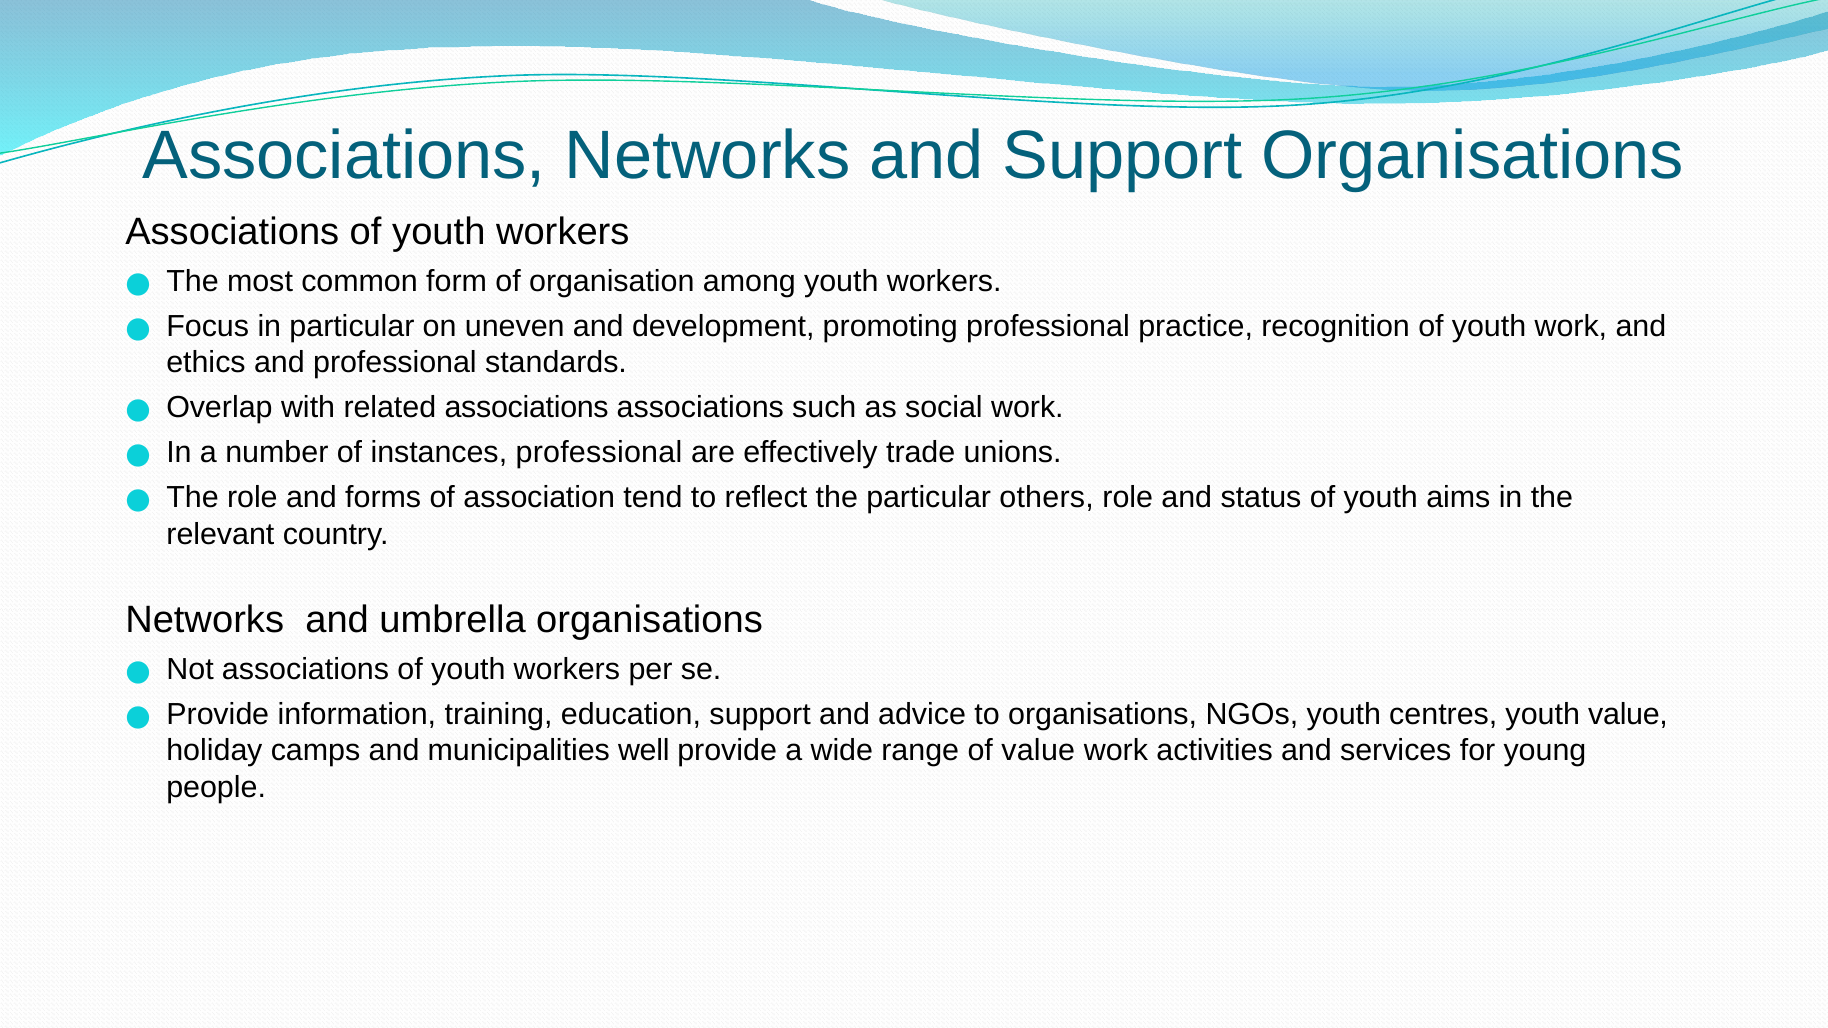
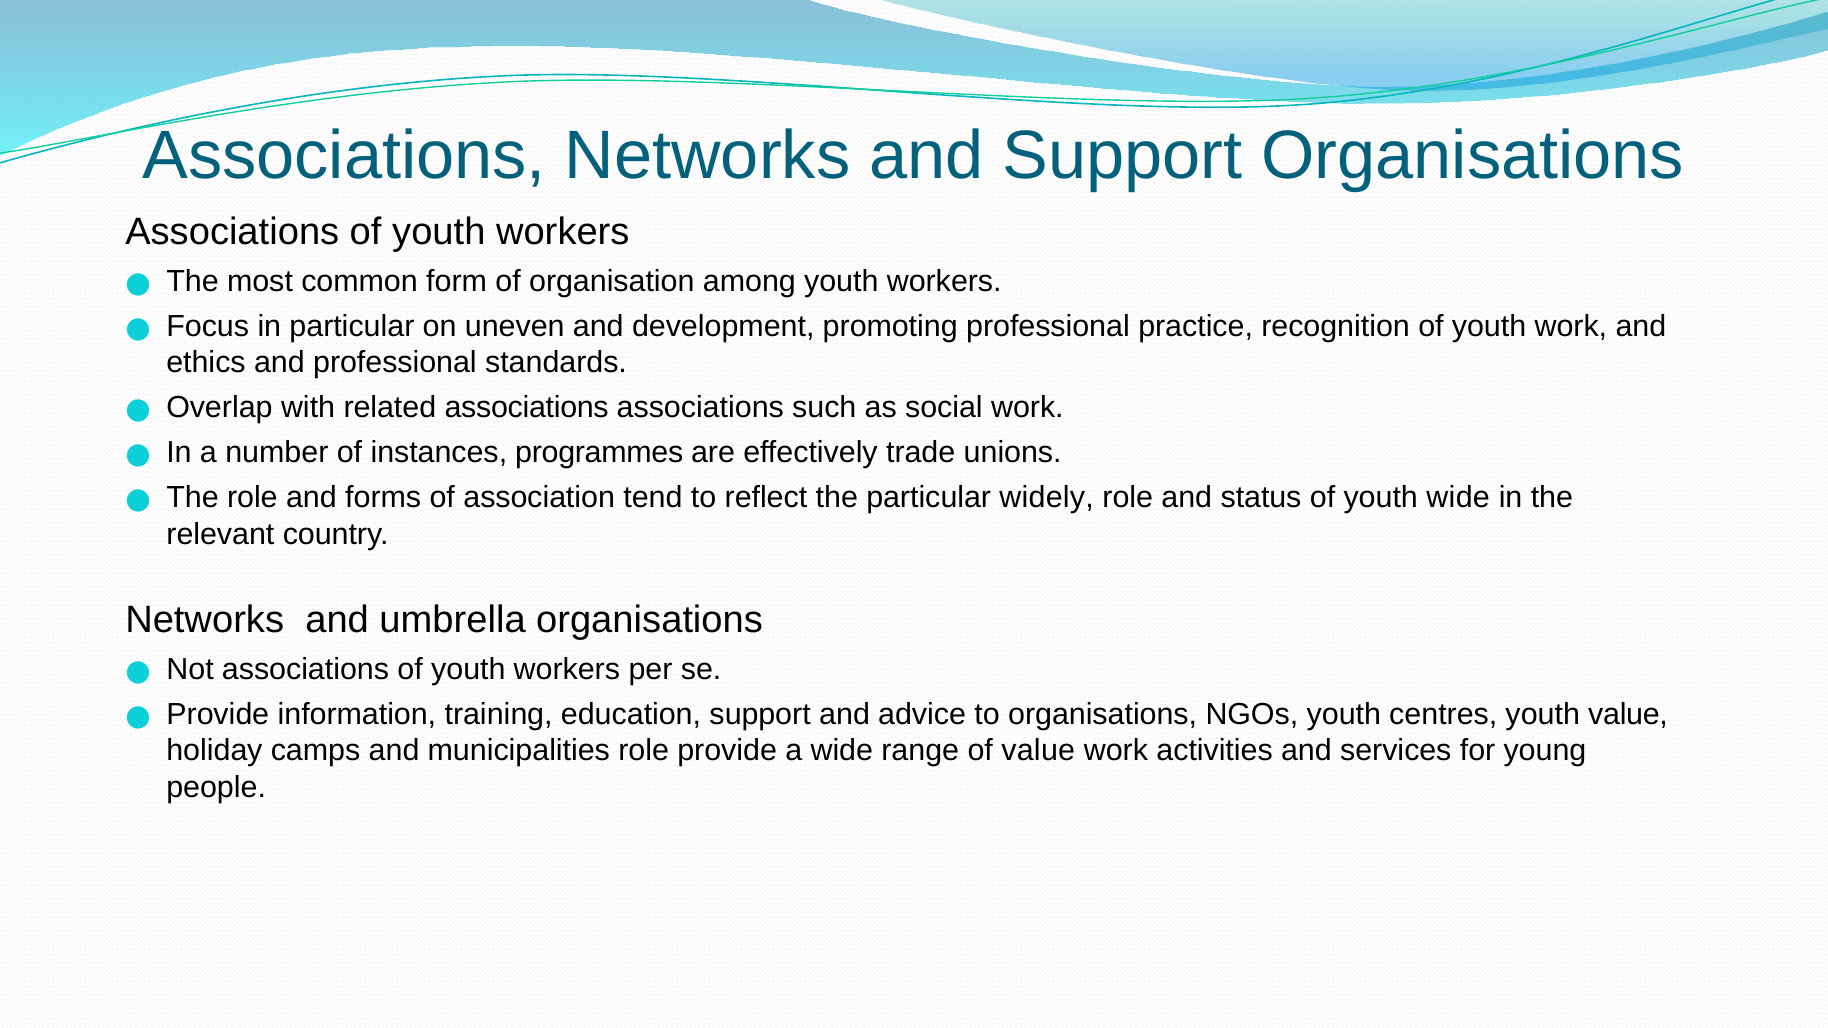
instances professional: professional -> programmes (599, 453)
others: others -> widely (1047, 498)
youth aims: aims -> wide (1458, 498)
municipalities well: well -> role (644, 751)
